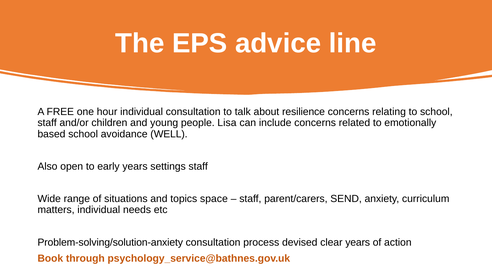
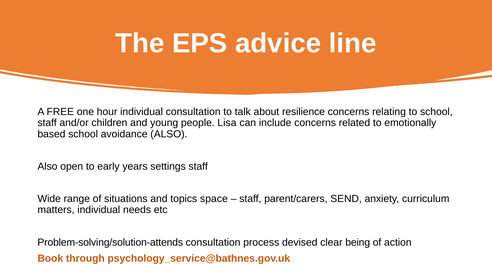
avoidance WELL: WELL -> ALSO (169, 134)
Problem-solving/solution-anxiety: Problem-solving/solution-anxiety -> Problem-solving/solution-attends (110, 242)
clear years: years -> being (358, 242)
